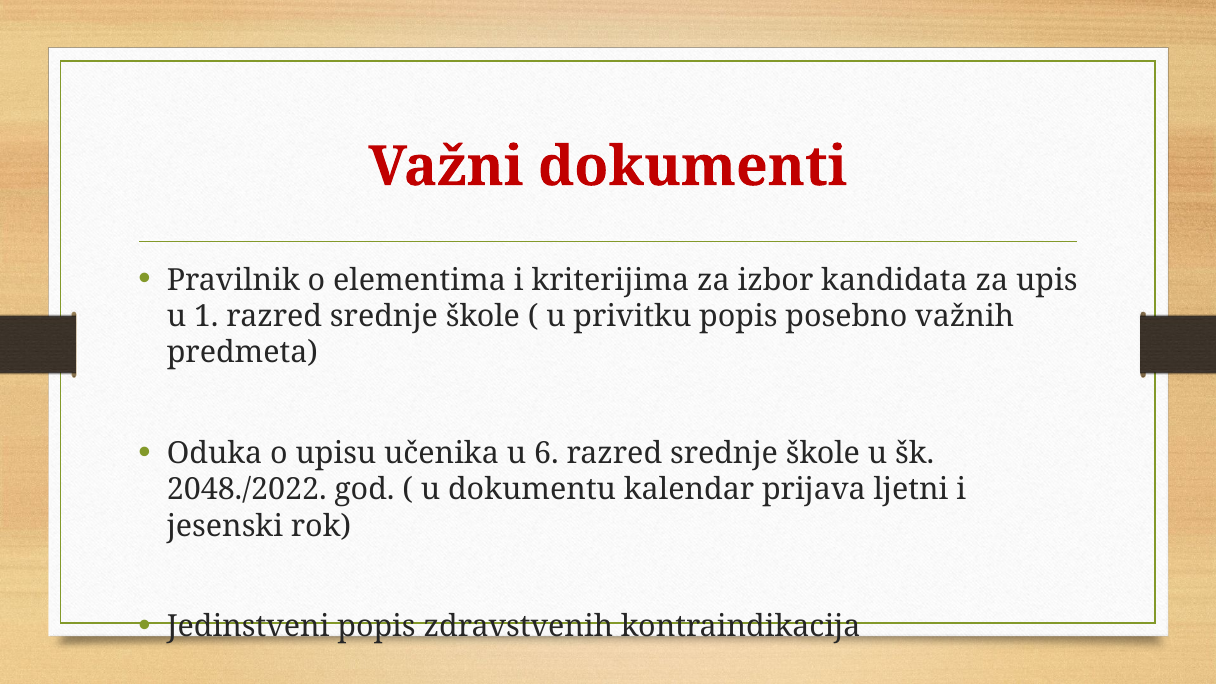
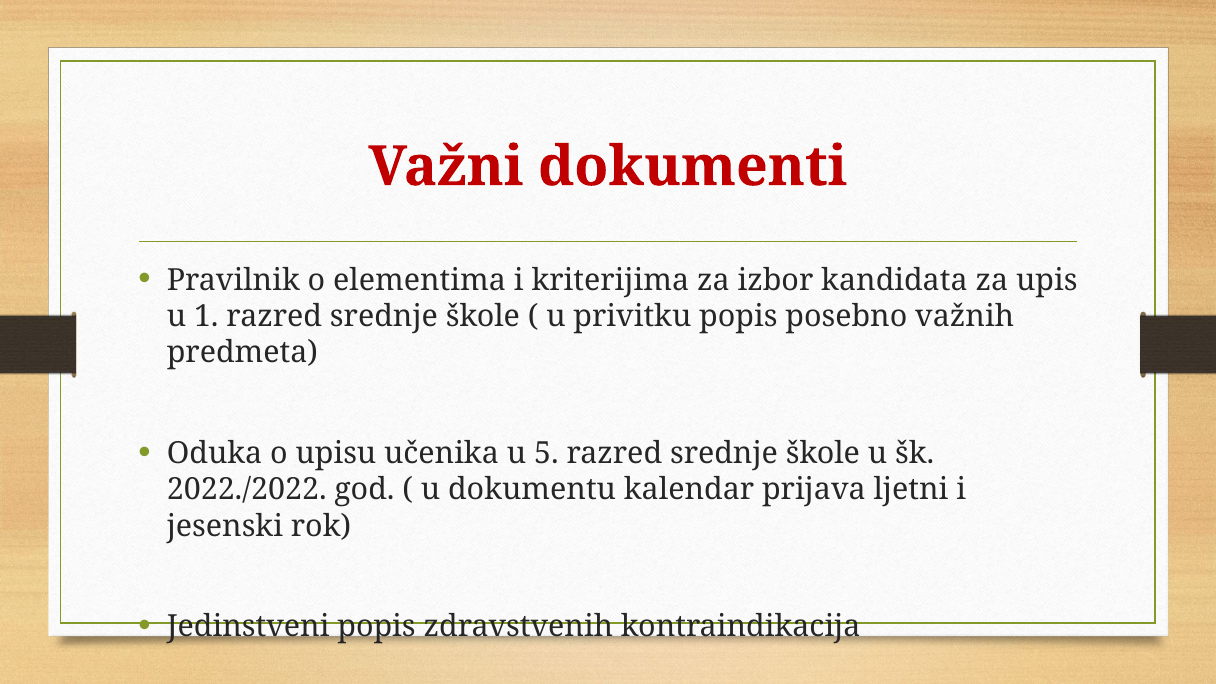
6: 6 -> 5 (546, 453)
2048./2022: 2048./2022 -> 2022./2022 (247, 490)
